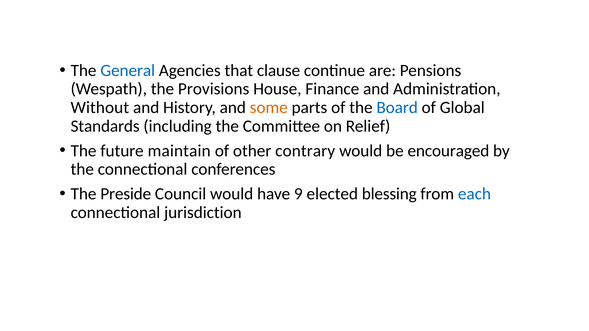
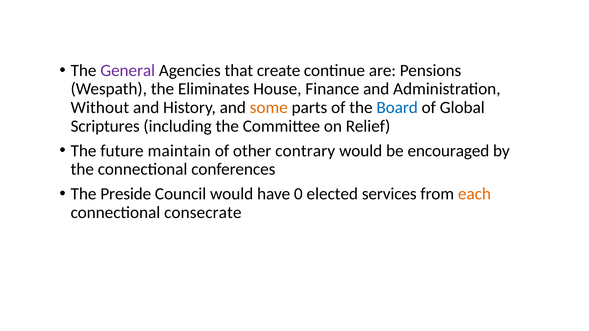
General colour: blue -> purple (128, 70)
clause: clause -> create (279, 70)
Provisions: Provisions -> Eliminates (214, 89)
Standards: Standards -> Scriptures (105, 126)
9: 9 -> 0 (298, 194)
blessing: blessing -> services (389, 194)
each colour: blue -> orange (474, 194)
jurisdiction: jurisdiction -> consecrate (203, 213)
